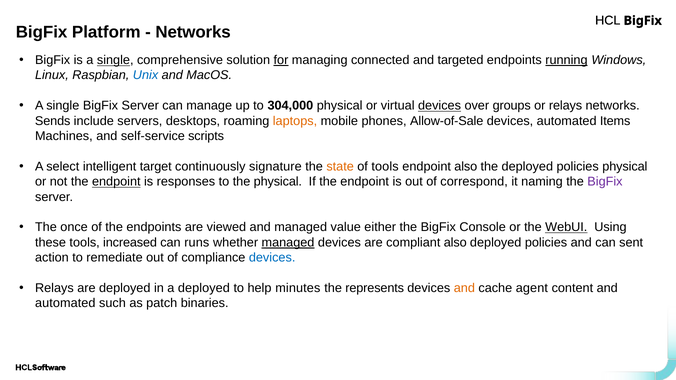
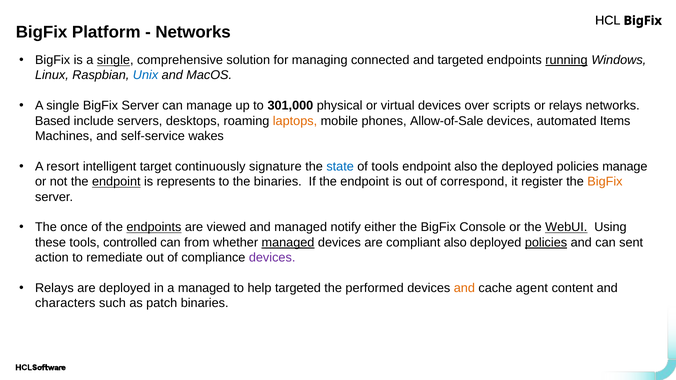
for underline: present -> none (281, 60)
304,000: 304,000 -> 301,000 (290, 106)
devices underline: present -> none (440, 106)
groups: groups -> scripts (512, 106)
Sends: Sends -> Based (53, 121)
scripts: scripts -> wakes (206, 136)
select: select -> resort (63, 167)
state colour: orange -> blue (340, 167)
policies physical: physical -> manage (625, 167)
responses: responses -> represents (186, 182)
the physical: physical -> binaries (278, 182)
naming: naming -> register (542, 182)
BigFix colour: purple -> orange (605, 182)
endpoints underline: none -> present (154, 227)
value: value -> notify (346, 227)
increased: increased -> controlled (130, 243)
runs: runs -> from (197, 243)
policies underline: none -> present (546, 243)
devices colour: blue -> purple (272, 258)
a deployed: deployed -> managed (204, 288)
help minutes: minutes -> targeted (298, 288)
represents: represents -> performed (375, 288)
automated: automated -> characters (65, 304)
